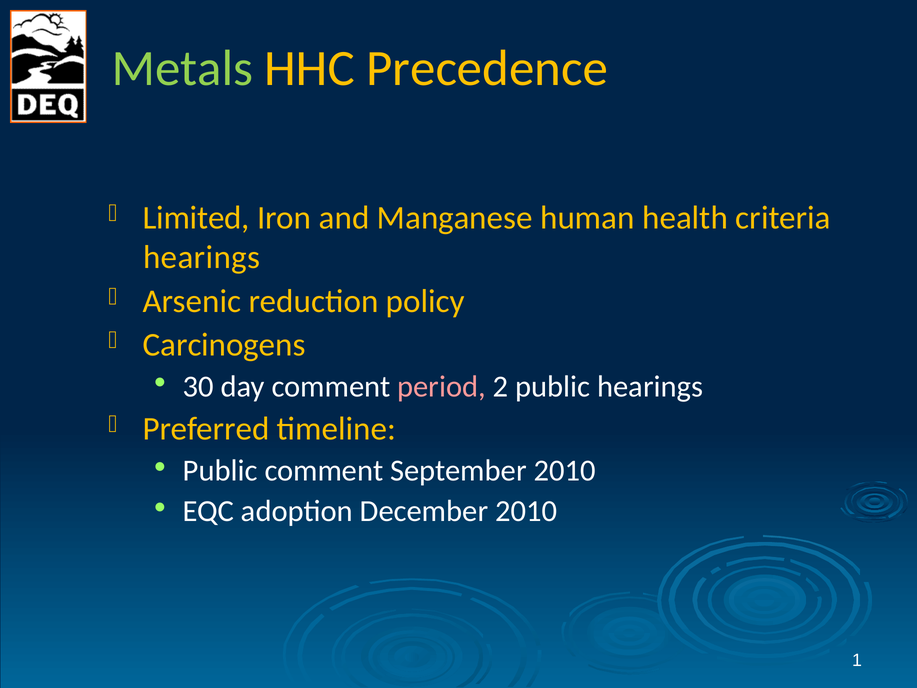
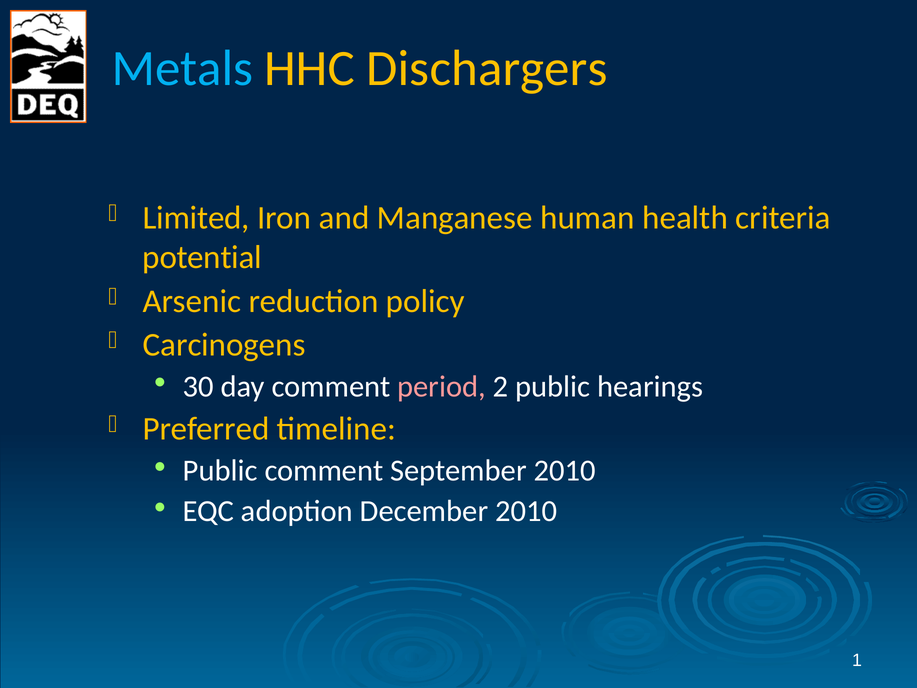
Metals colour: light green -> light blue (182, 69)
Precedence: Precedence -> Dischargers (487, 69)
hearings: hearings -> potential (202, 257)
